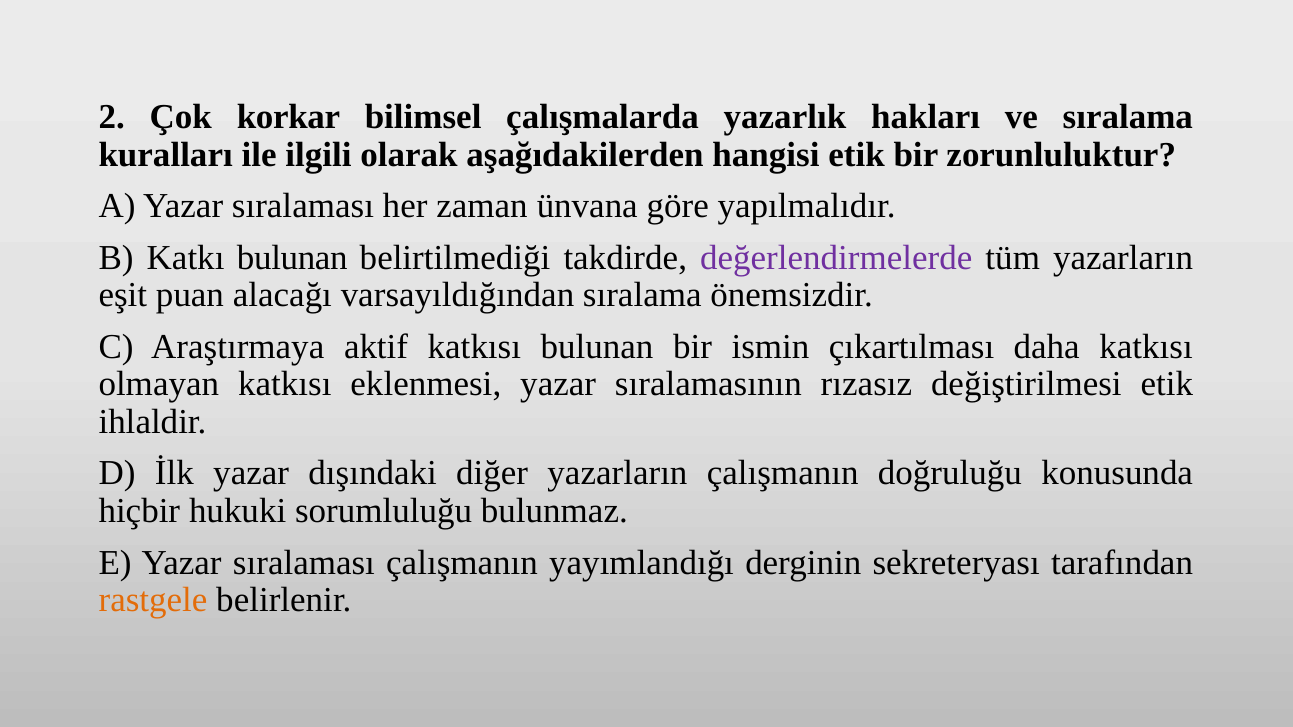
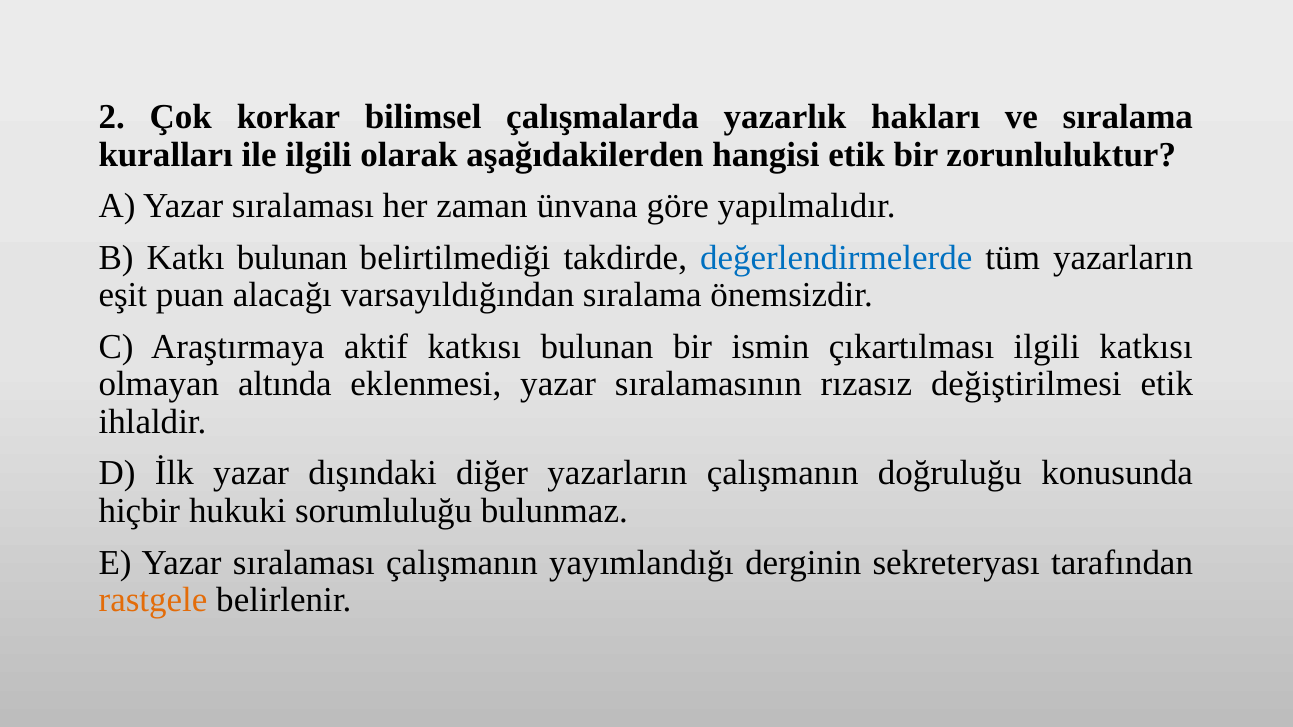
değerlendirmelerde colour: purple -> blue (836, 258)
çıkartılması daha: daha -> ilgili (1047, 347)
olmayan katkısı: katkısı -> altında (285, 385)
